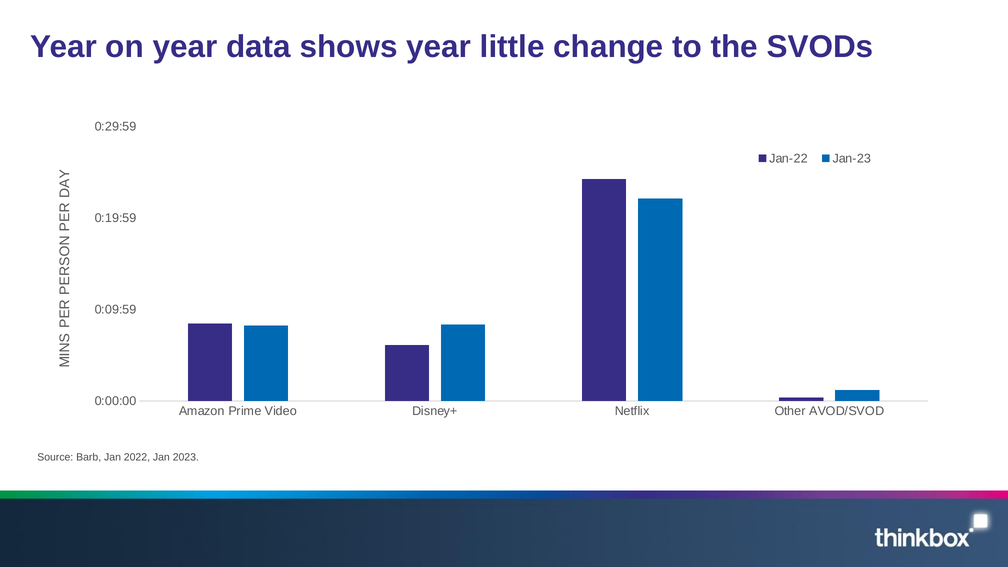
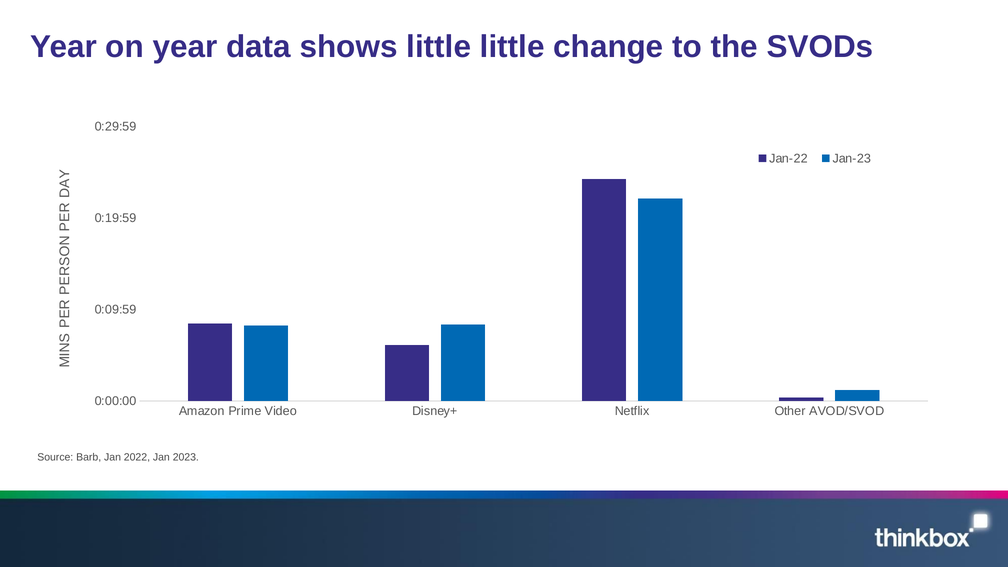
shows year: year -> little (439, 47)
